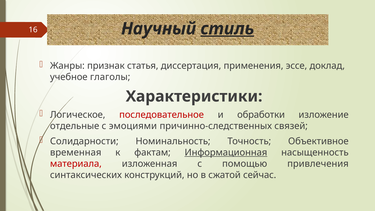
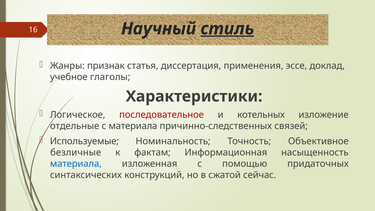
обработки: обработки -> котельных (261, 115)
с эмоциями: эмоциями -> материала (133, 126)
Солидарности: Солидарности -> Используемые (84, 141)
временная: временная -> безличные (76, 152)
Информационная underline: present -> none (226, 152)
материала colour: red -> blue (76, 164)
привлечения: привлечения -> придаточных (318, 164)
